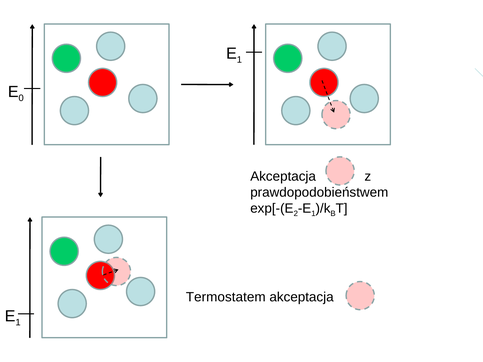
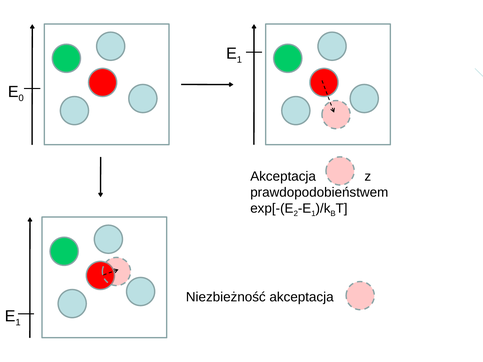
Termostatem: Termostatem -> Niezbieżność (226, 297)
